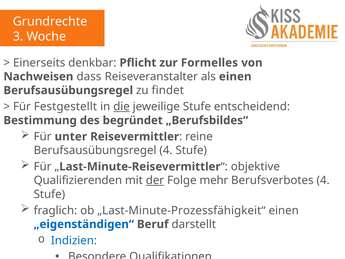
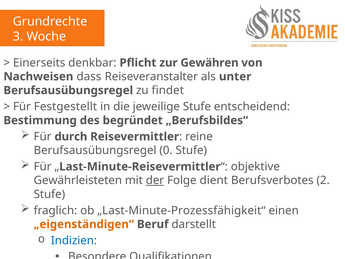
Formelles: Formelles -> Gewähren (210, 63)
als einen: einen -> unter (235, 76)
die underline: present -> none (122, 106)
unter: unter -> durch (71, 136)
Berufsausübungsregel 4: 4 -> 0 (166, 150)
Qualifizierenden: Qualifizierenden -> Gewährleisteten (78, 180)
mehr: mehr -> dient (214, 180)
Berufsverbotes 4: 4 -> 2 (323, 180)
„eigenständigen“ colour: blue -> orange (84, 224)
